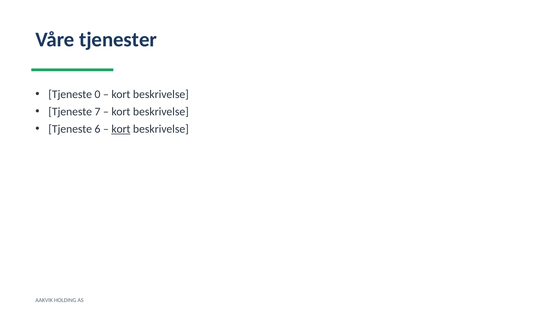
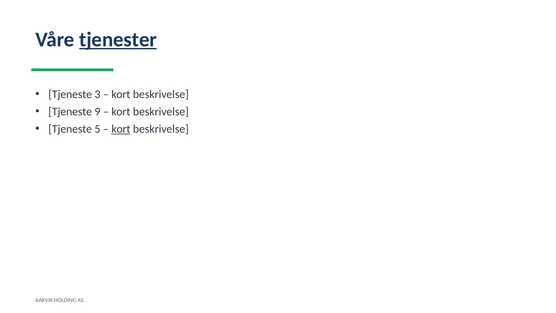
tjenester underline: none -> present (118, 40)
0: 0 -> 3 (97, 94)
7: 7 -> 9 (97, 112)
6: 6 -> 5 (97, 129)
